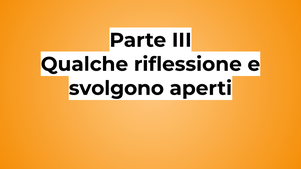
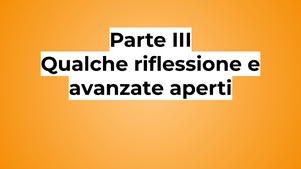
svolgono: svolgono -> avanzate (116, 88)
